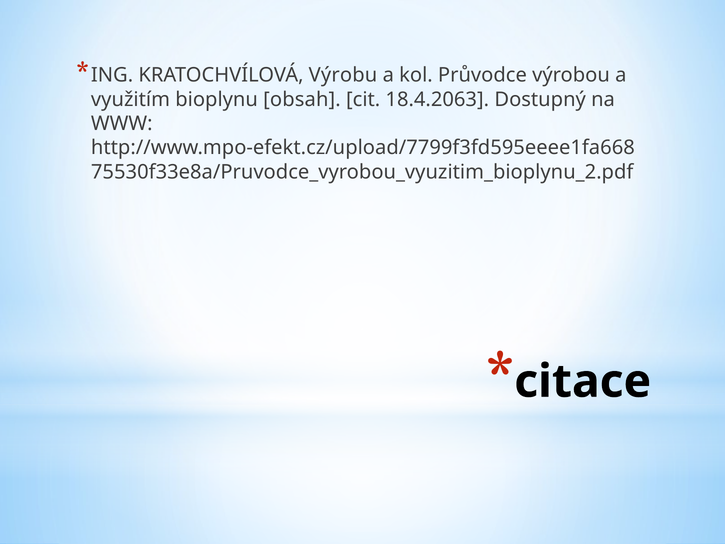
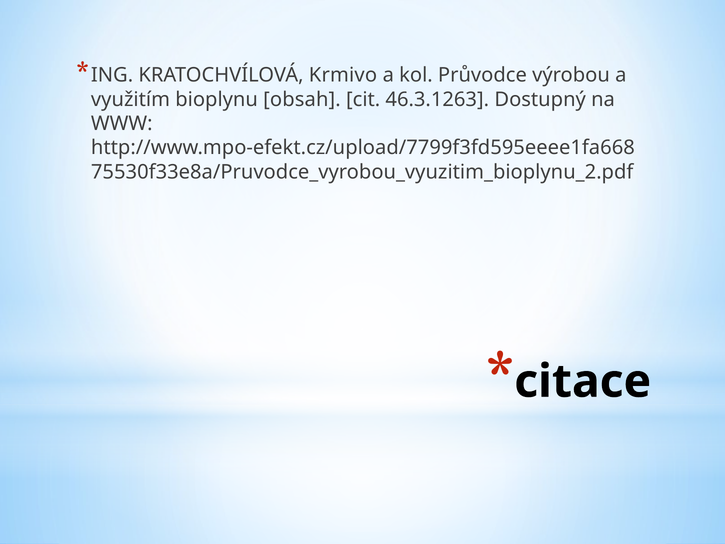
Výrobu: Výrobu -> Krmivo (343, 75)
18.4.2063: 18.4.2063 -> 46.3.1263 (437, 99)
